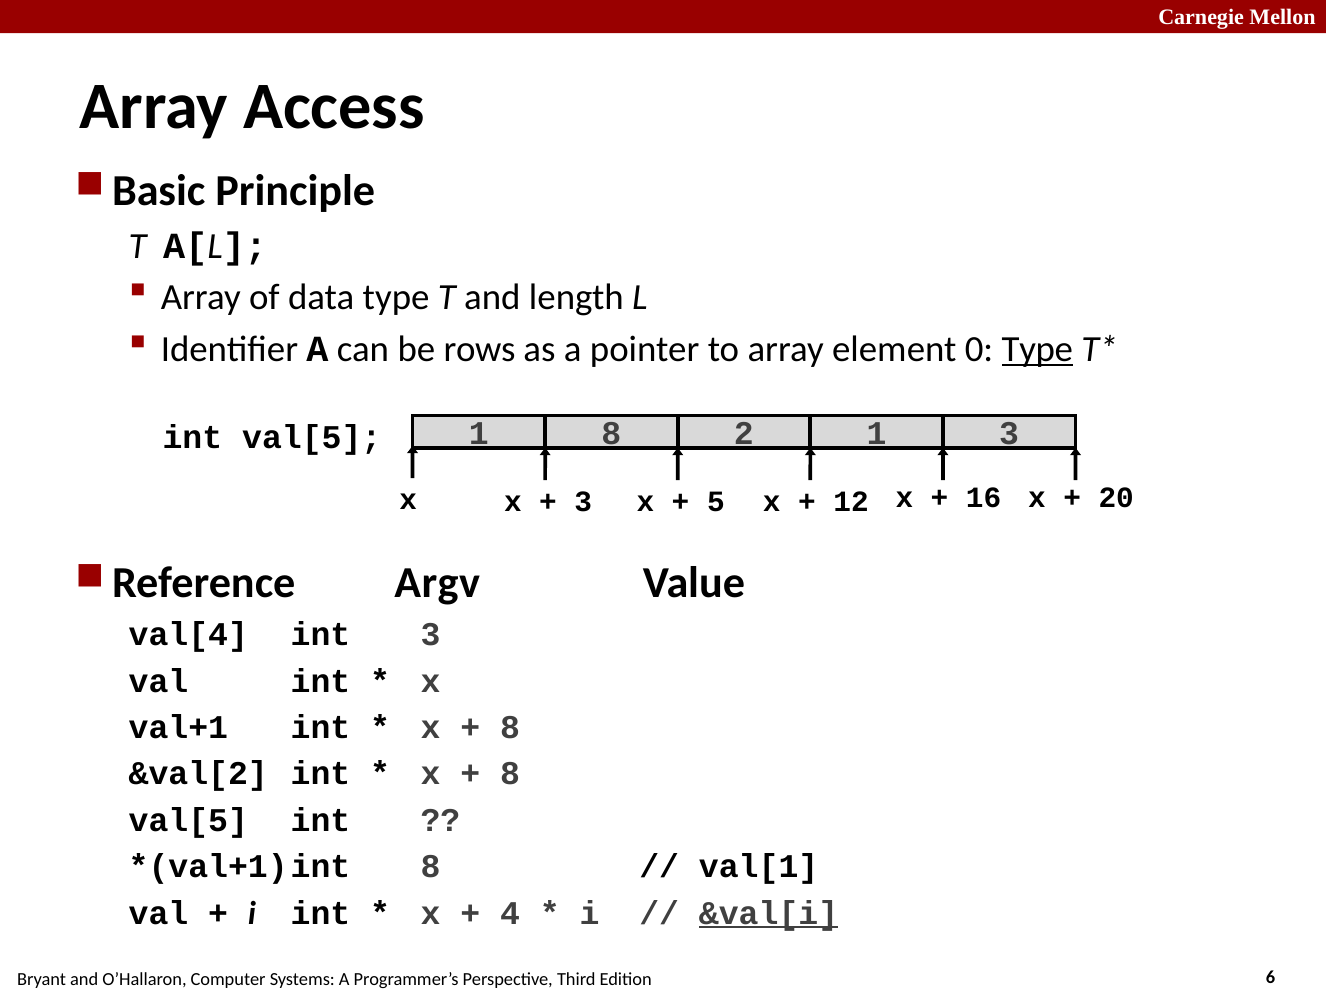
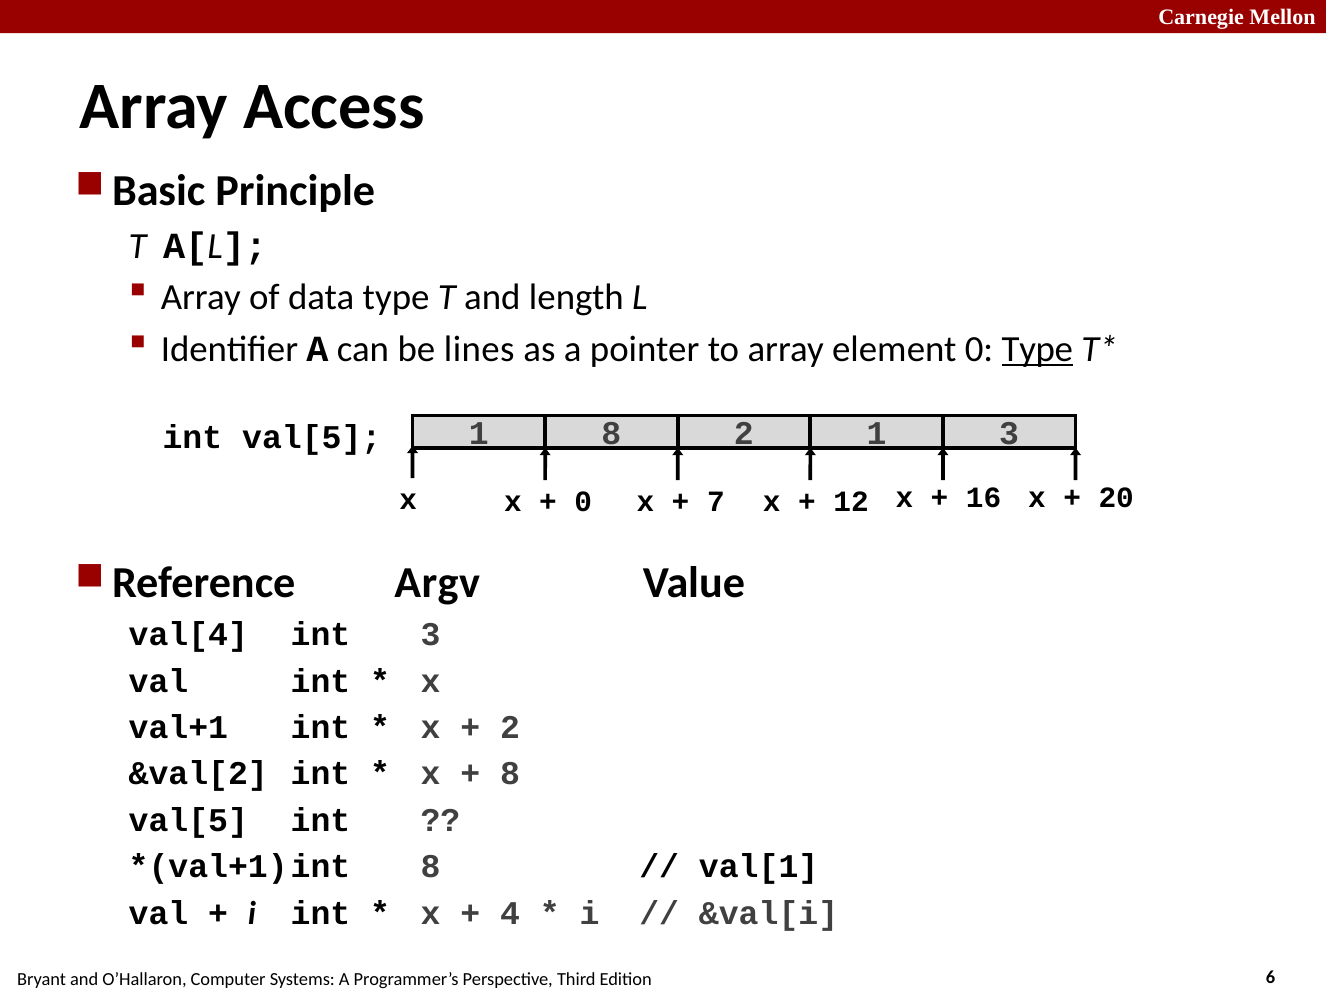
rows: rows -> lines (479, 350)
3: 3 -> 0 (583, 502)
5: 5 -> 7 (716, 502)
8: 8 -> 2 (510, 728)
&val[i underline: present -> none (769, 914)
